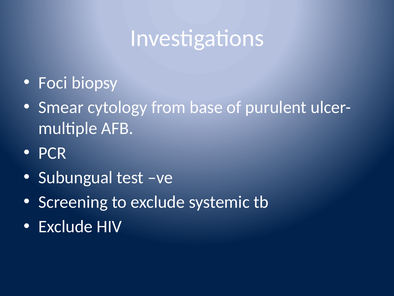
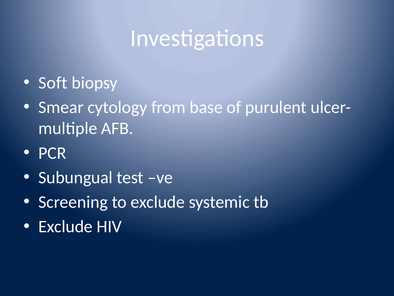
Foci: Foci -> Soft (53, 83)
